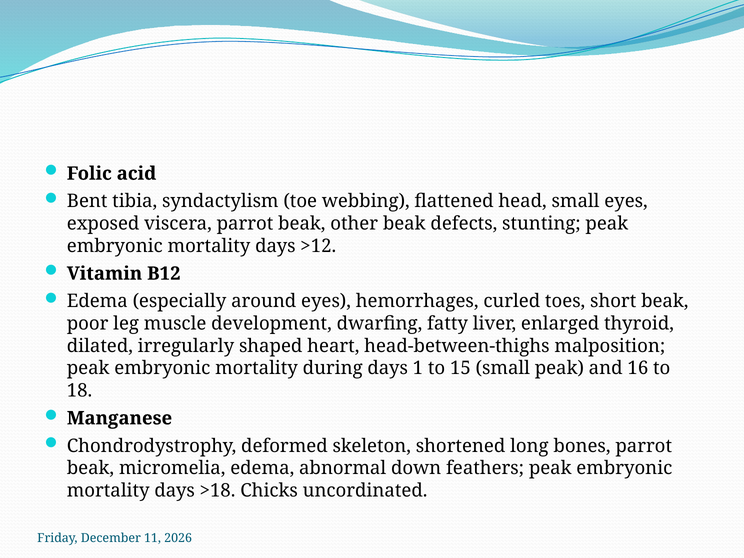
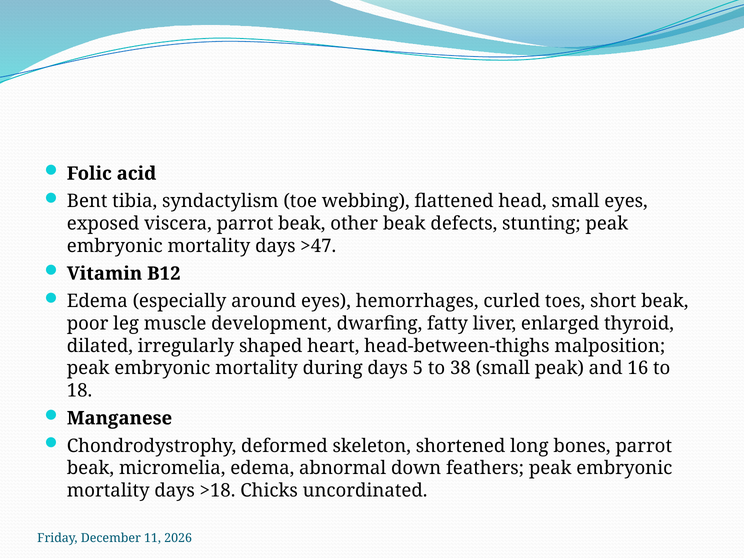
>12: >12 -> >47 (318, 246)
1: 1 -> 5 (418, 368)
15: 15 -> 38 (460, 368)
